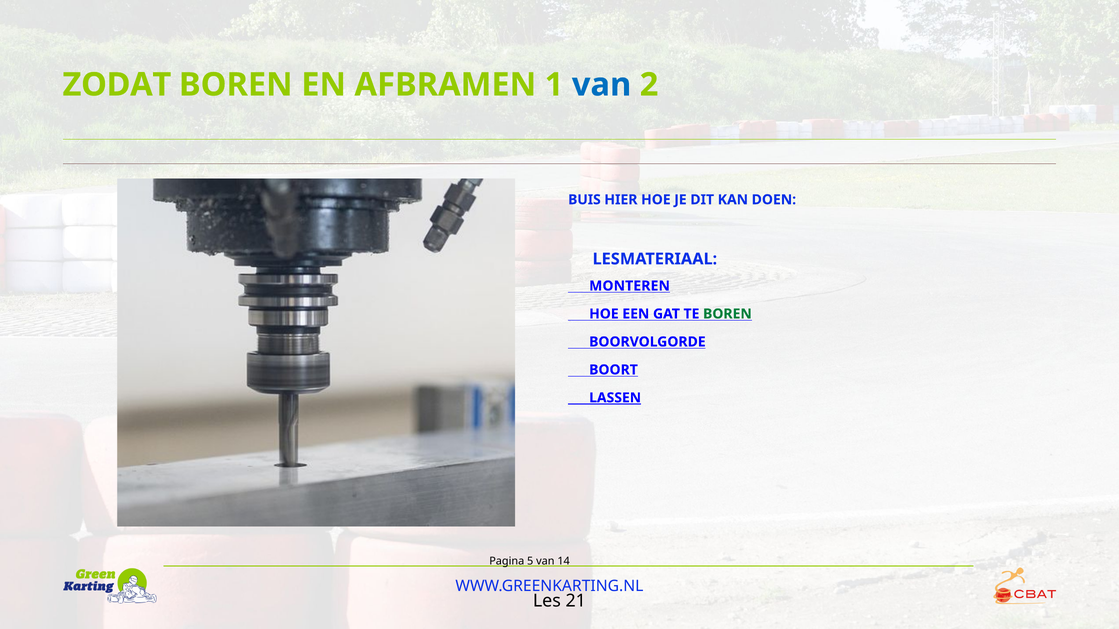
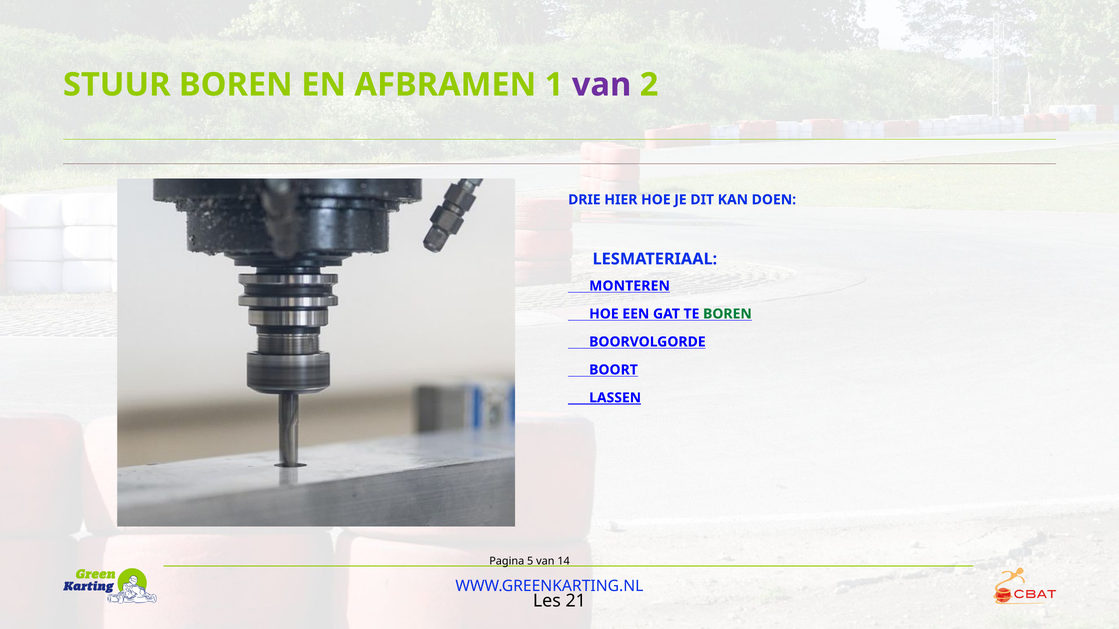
ZODAT: ZODAT -> STUUR (117, 85)
van colour: blue -> purple (602, 85)
BUIS: BUIS -> DRIE (584, 200)
